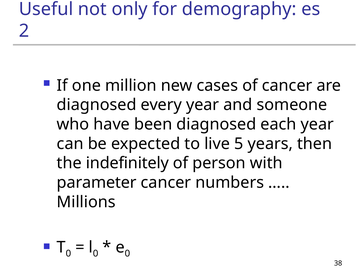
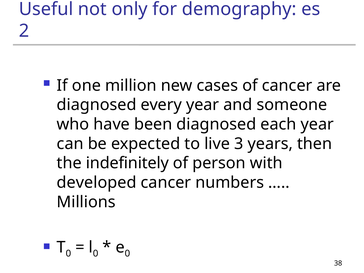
5: 5 -> 3 (239, 144)
parameter: parameter -> developed (97, 183)
